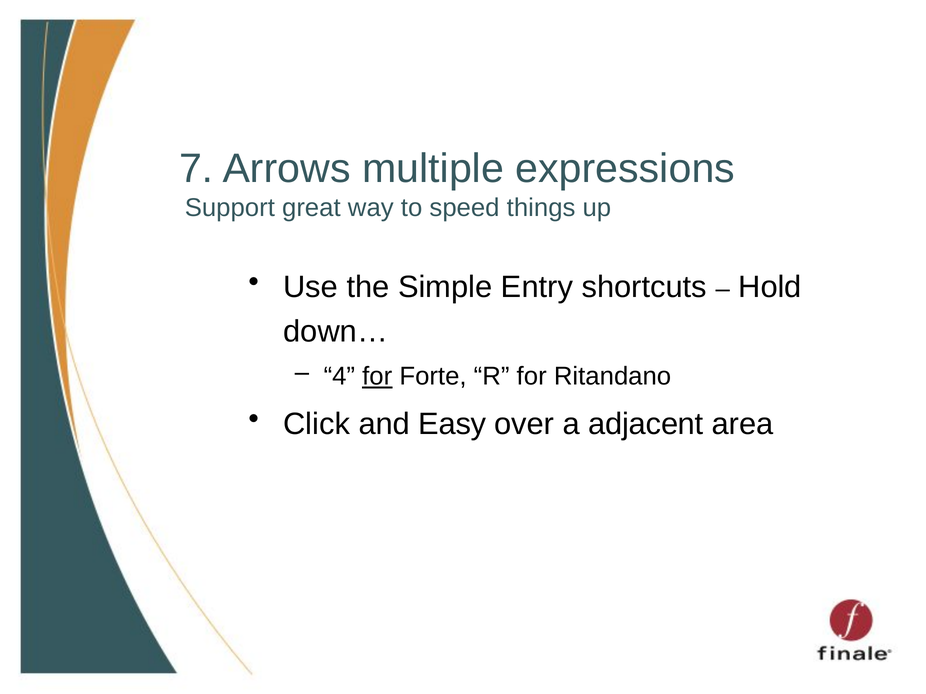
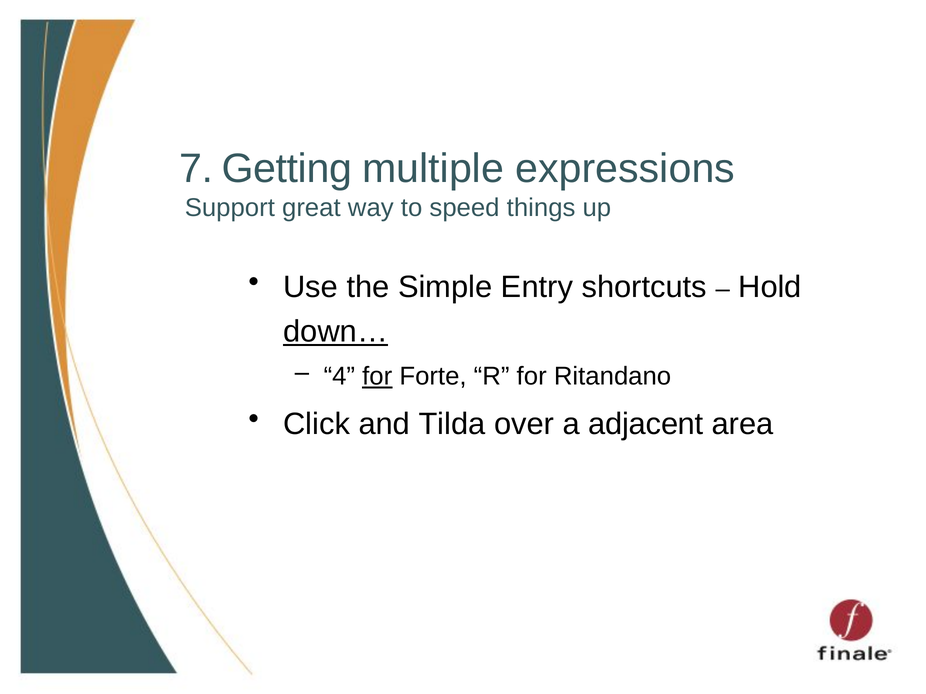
Arrows: Arrows -> Getting (287, 169)
down… underline: none -> present (336, 332)
Easy: Easy -> Tilda (452, 425)
